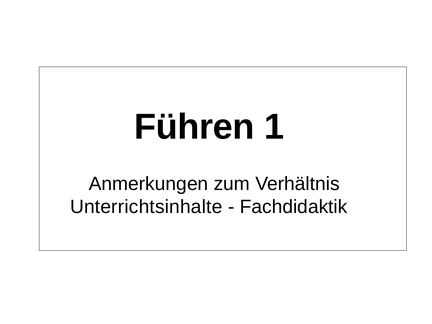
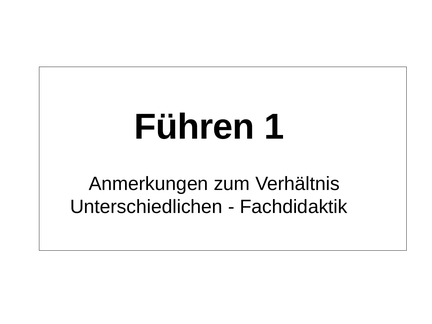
Unterrichtsinhalte: Unterrichtsinhalte -> Unterschiedlichen (146, 207)
